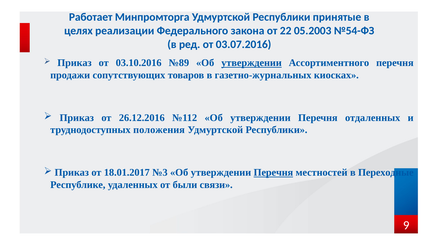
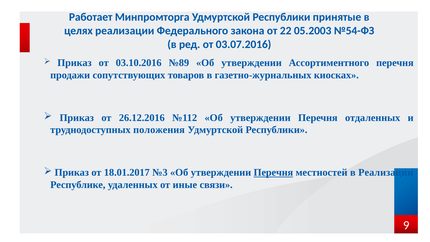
утверждении underline: present -> none (252, 63)
в Переходные: Переходные -> Реализации (386, 173)
были: были -> иные (185, 185)
